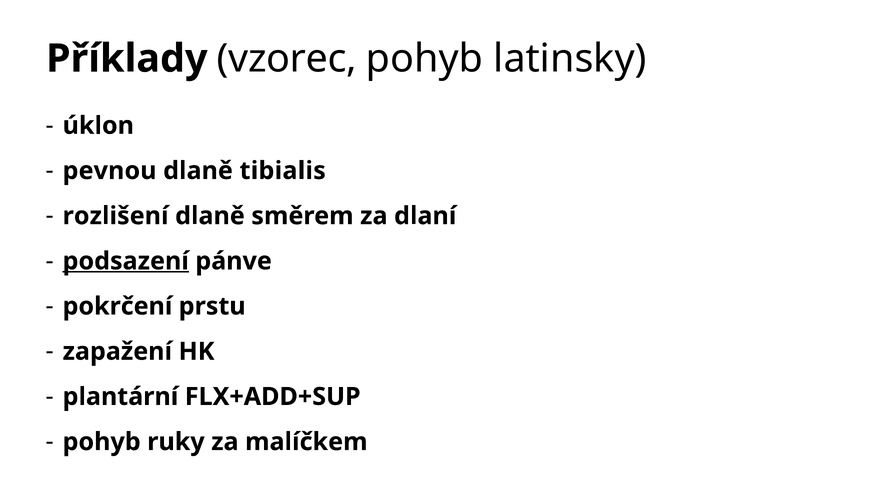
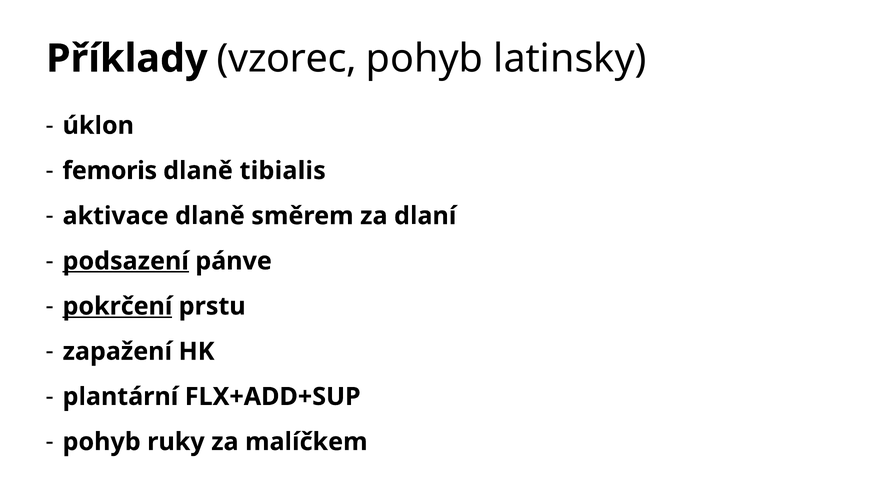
pevnou: pevnou -> femoris (110, 171)
rozlišení: rozlišení -> aktivace (116, 216)
pokrčení underline: none -> present (117, 306)
